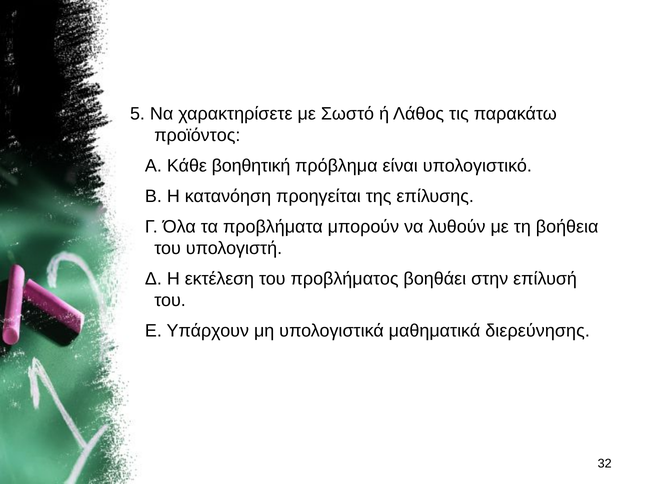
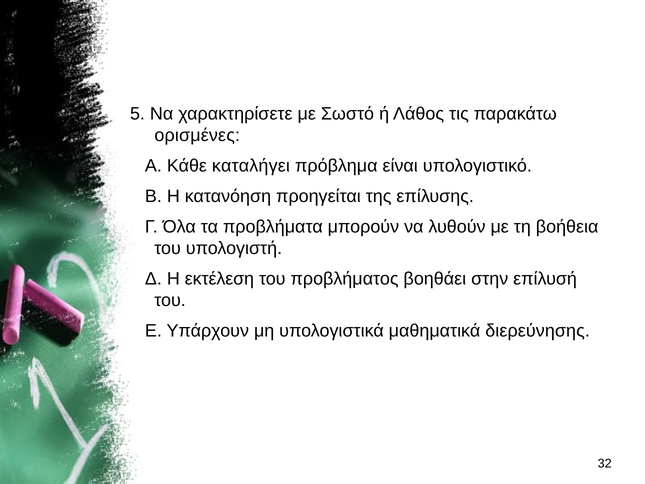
προϊόντος: προϊόντος -> ορισμένες (197, 135)
βοηθητική: βοηθητική -> καταλήγει (251, 166)
